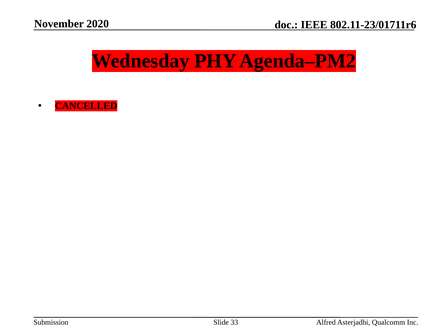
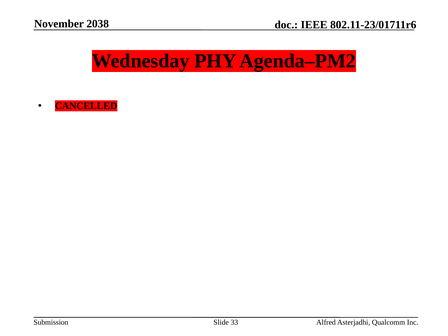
2020: 2020 -> 2038 (98, 24)
